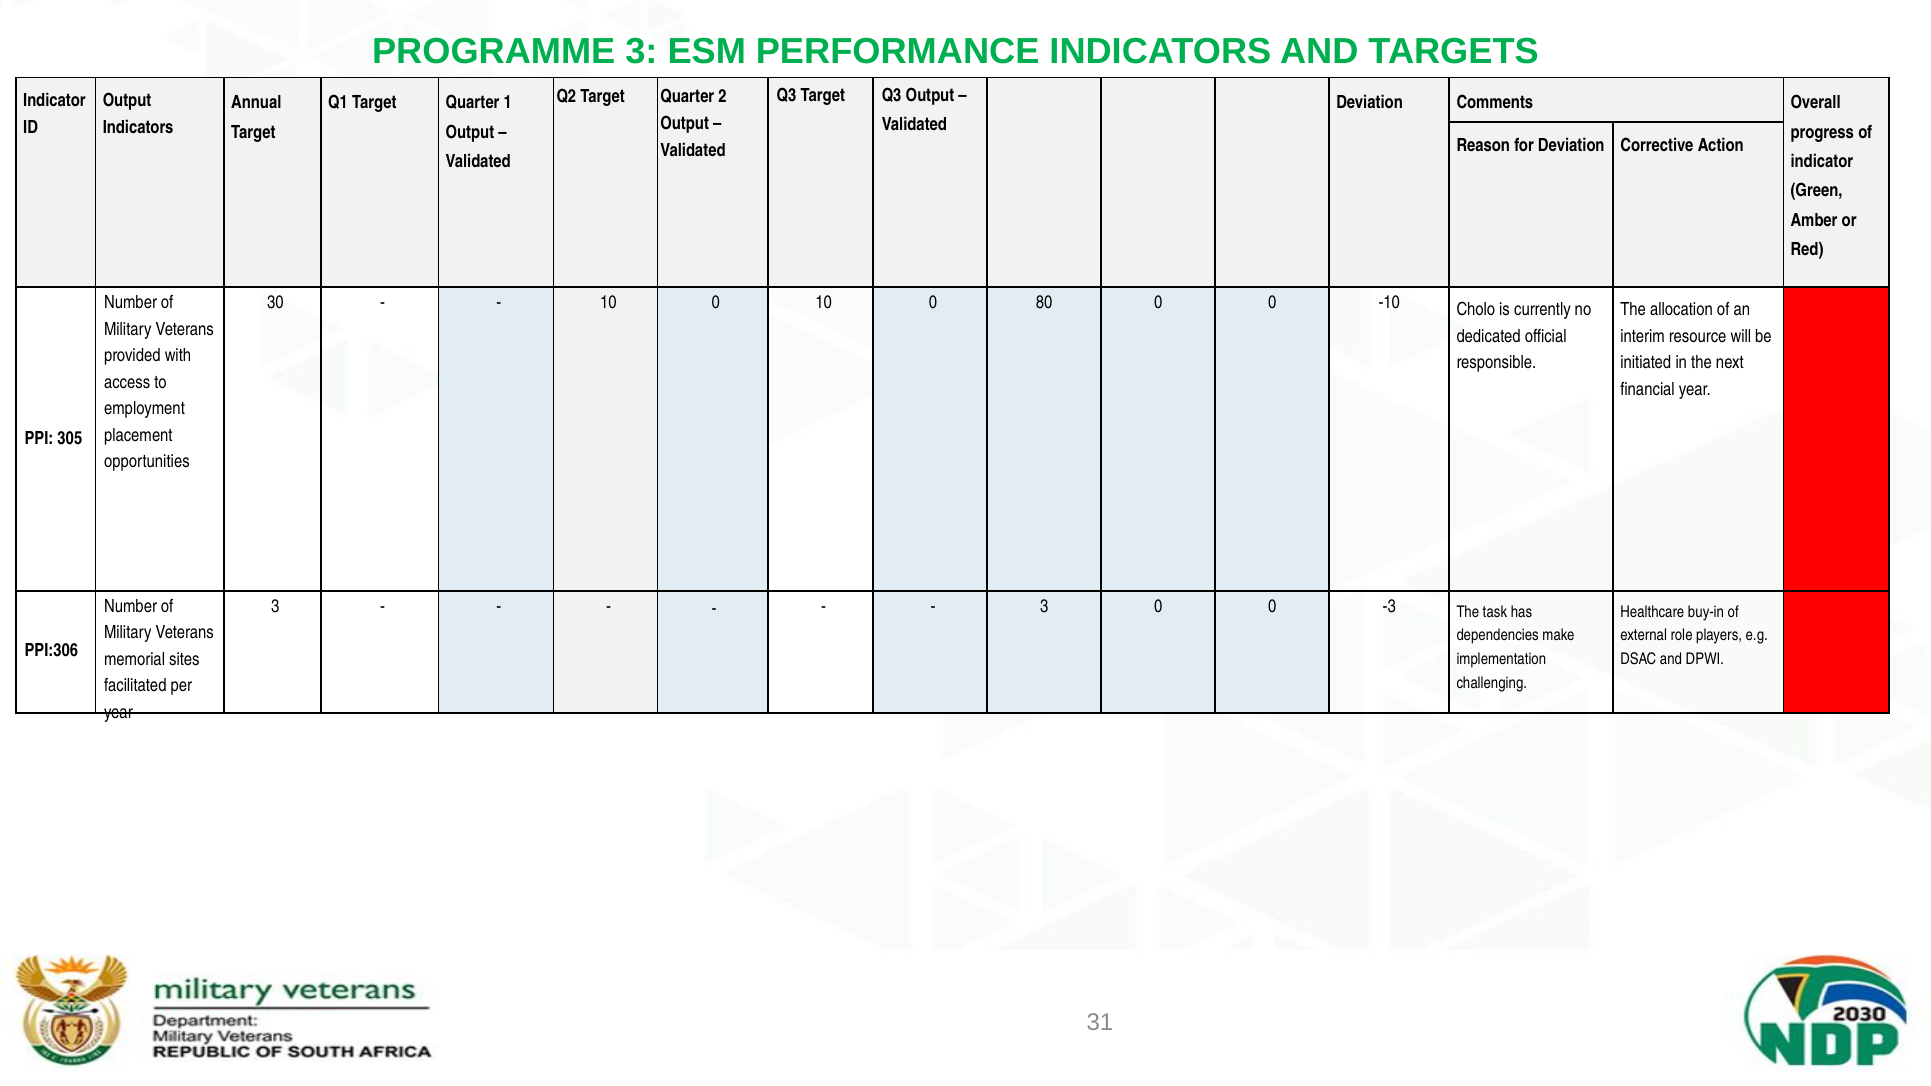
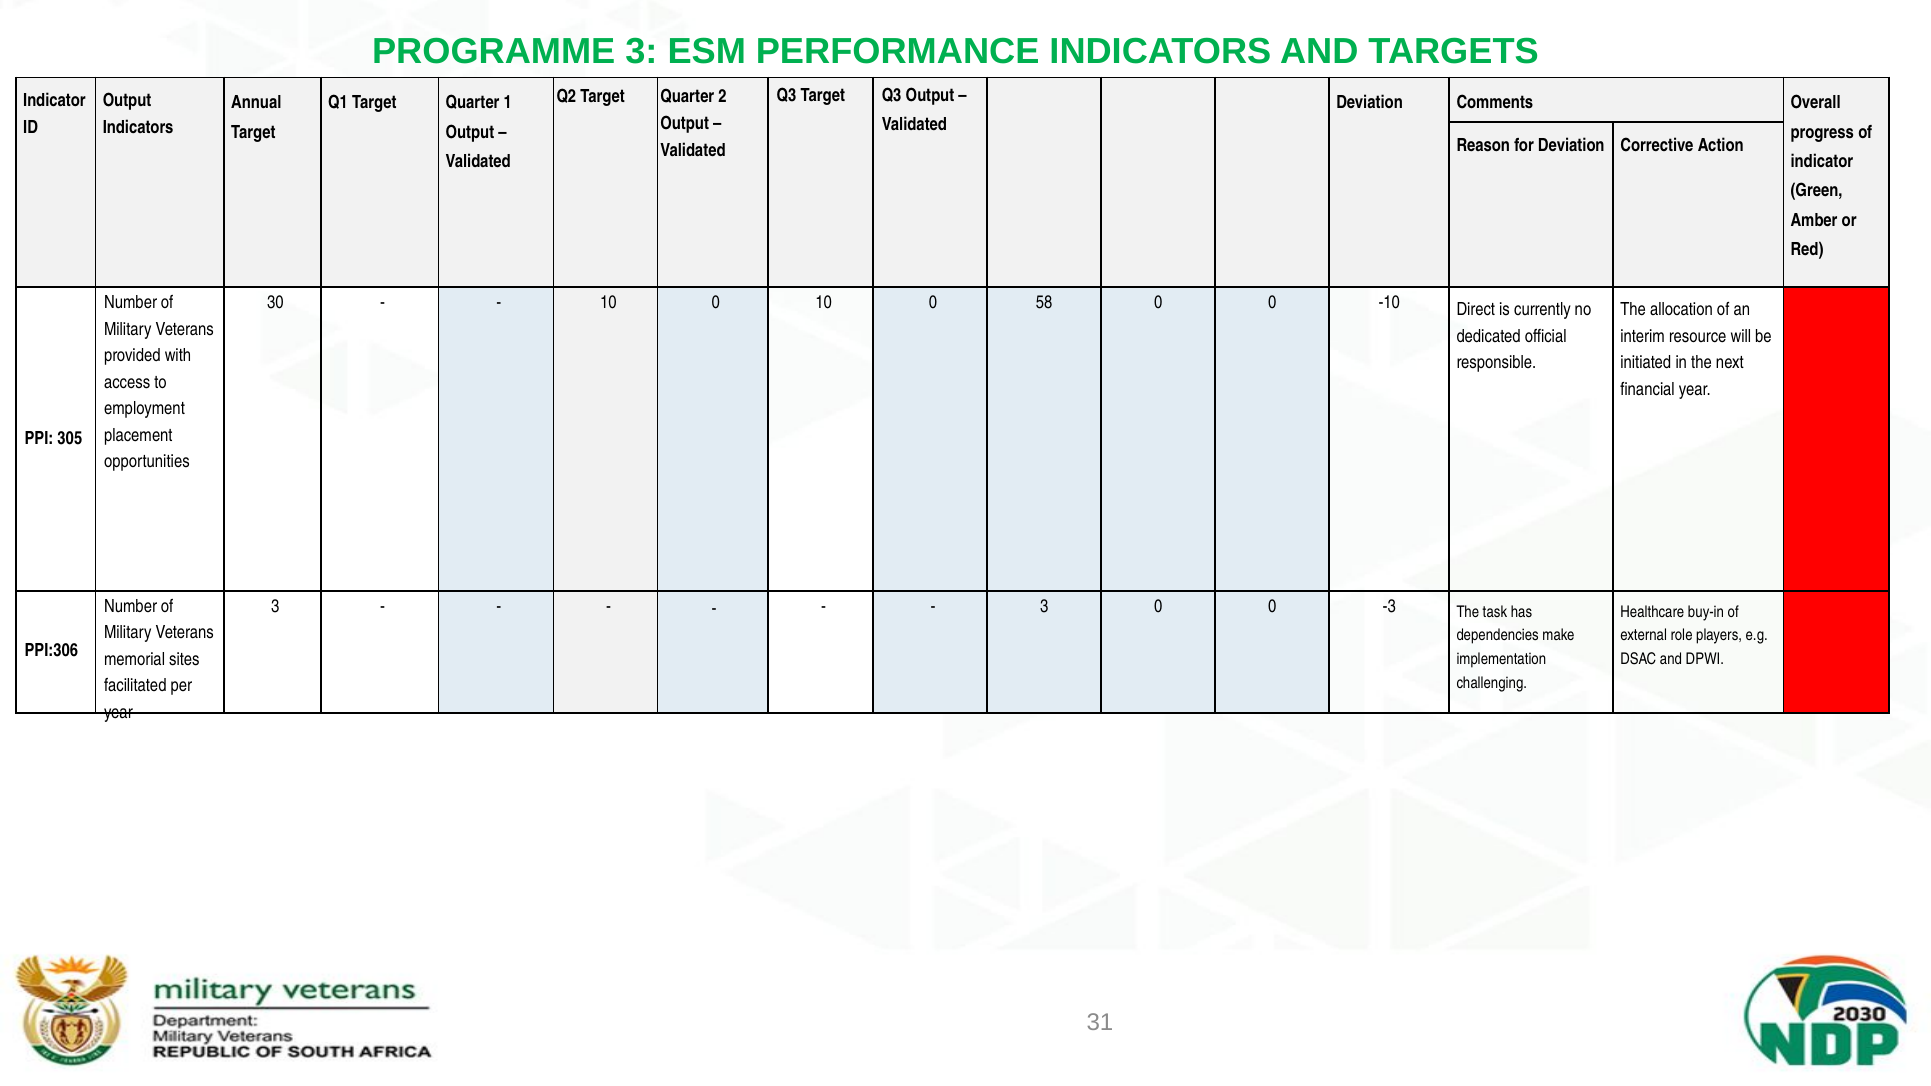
80: 80 -> 58 (1044, 303)
Cholo: Cholo -> Direct (1476, 310)
